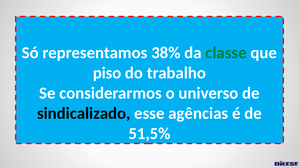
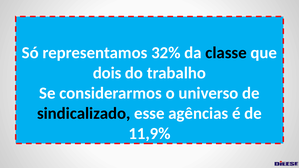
38%: 38% -> 32% (166, 53)
classe colour: green -> black (226, 53)
piso: piso -> dois (107, 73)
51,5%: 51,5% -> 11,9% (149, 134)
